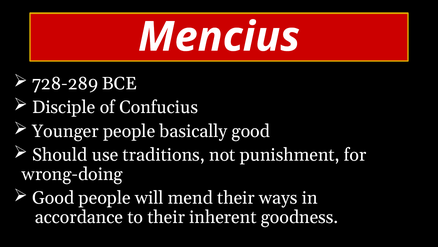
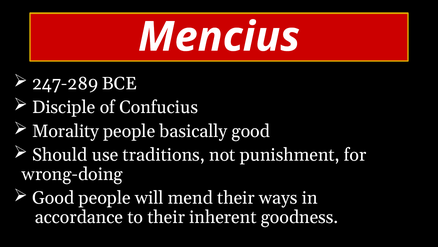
728-289: 728-289 -> 247-289 (65, 83)
Younger: Younger -> Morality (66, 131)
